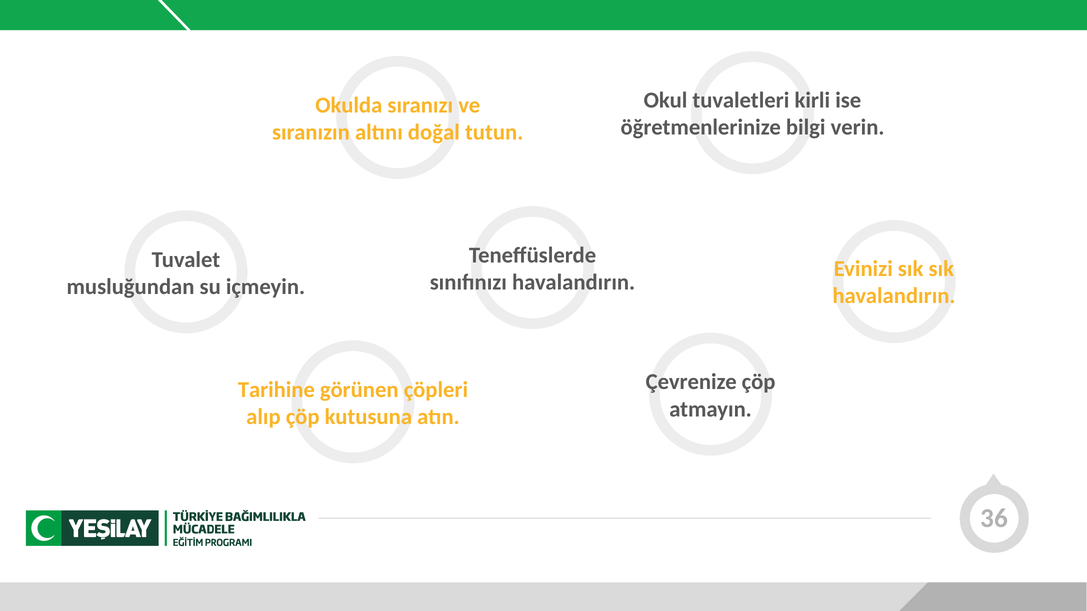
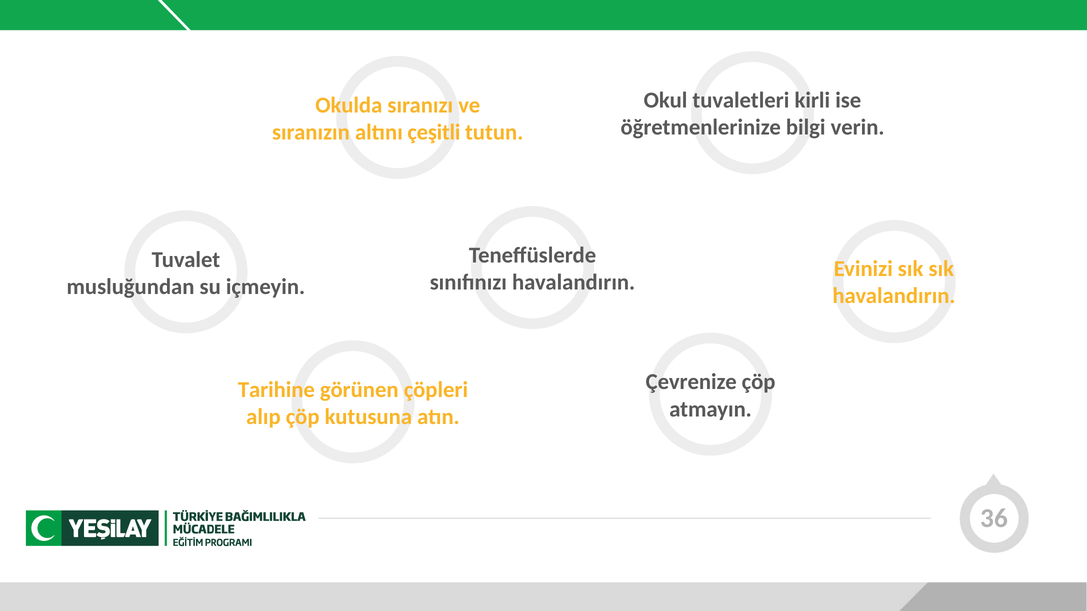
doğal: doğal -> çeşitli (434, 132)
